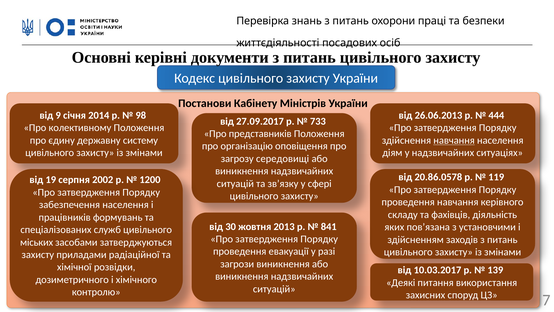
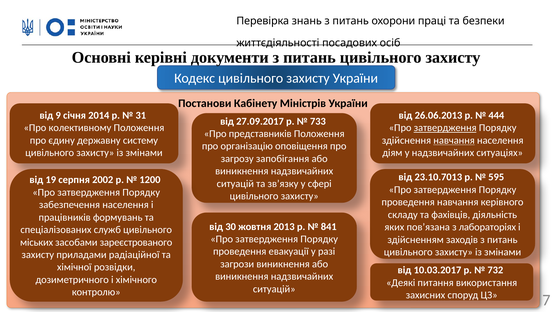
98: 98 -> 31 (141, 115)
затвердження underline: none -> present (445, 128)
середовищі: середовищі -> запобігання (283, 158)
20.86.0578: 20.86.0578 -> 23.10.7013 (438, 177)
119: 119 -> 595 (496, 177)
установчими: установчими -> лабораторіях (487, 227)
затверджуються: затверджуються -> зареєстрованого (136, 242)
139: 139 -> 732 (495, 270)
